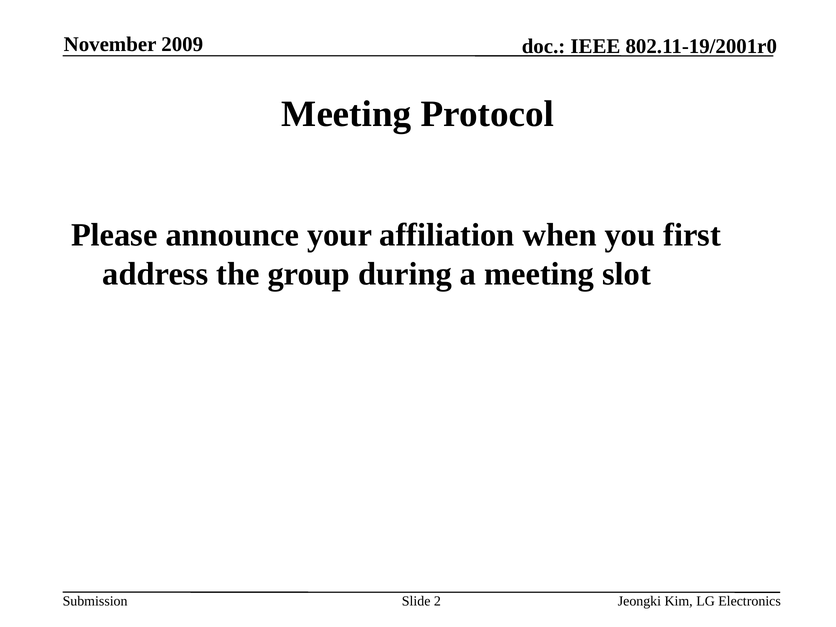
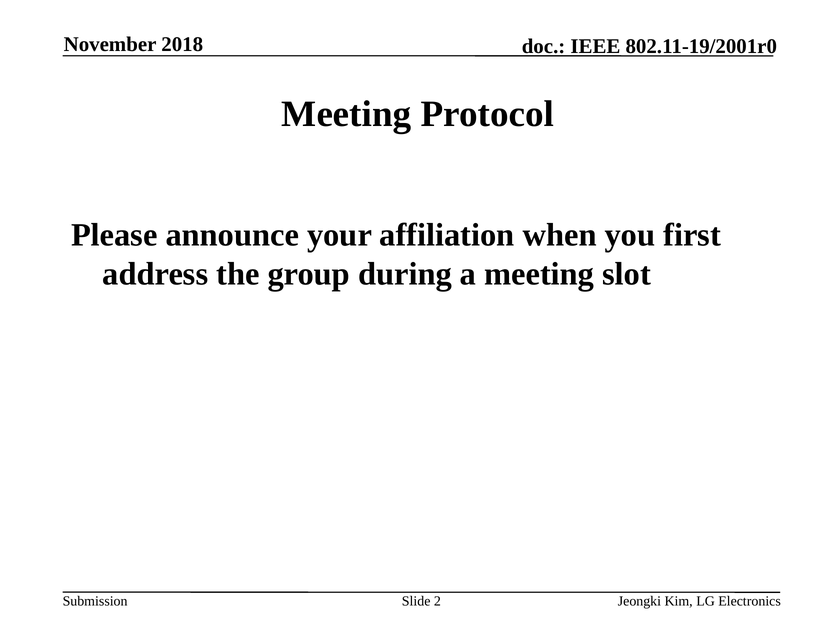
2009: 2009 -> 2018 (182, 44)
